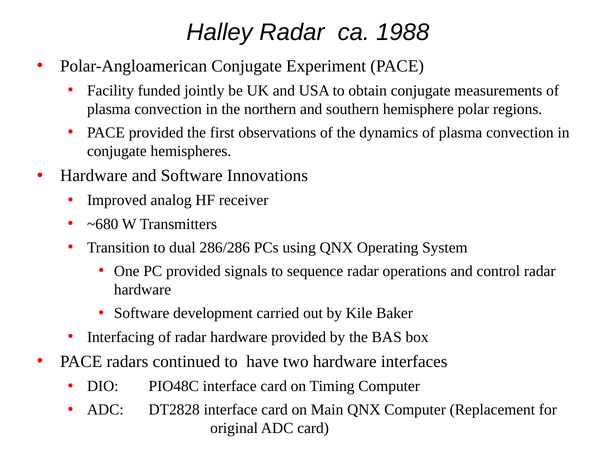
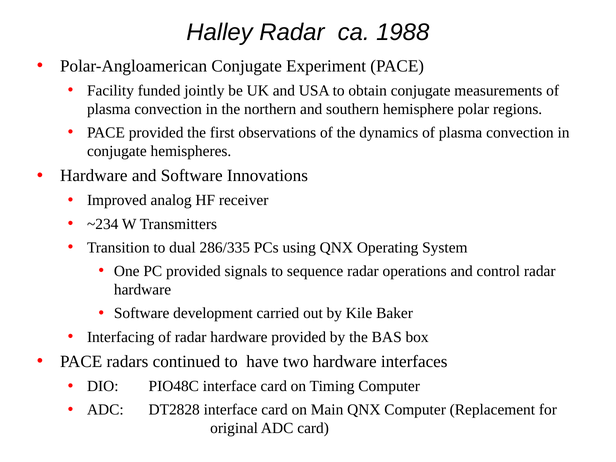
~680: ~680 -> ~234 (103, 224)
286/286: 286/286 -> 286/335 (225, 248)
